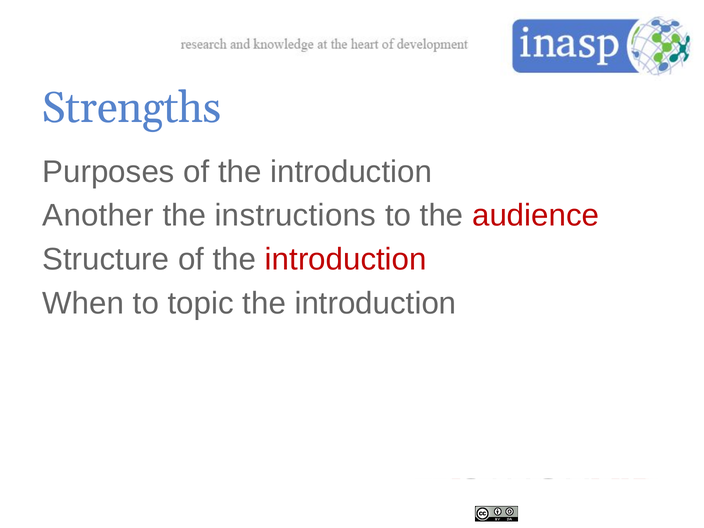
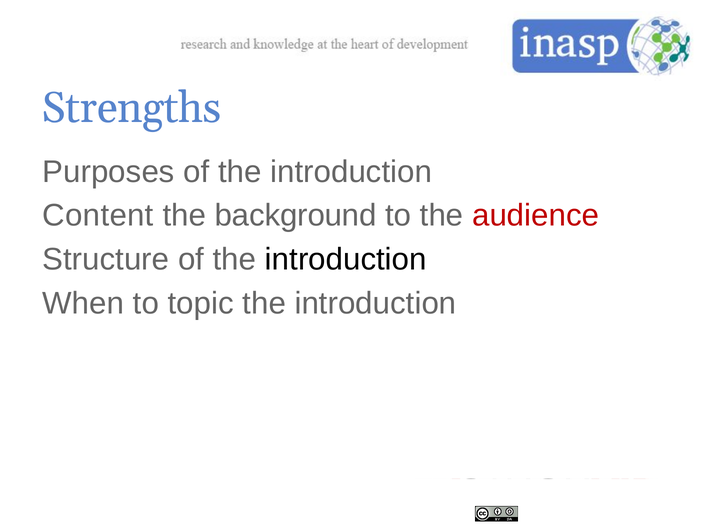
Another: Another -> Content (98, 216)
instructions: instructions -> background (296, 216)
introduction colour: red -> black (346, 259)
